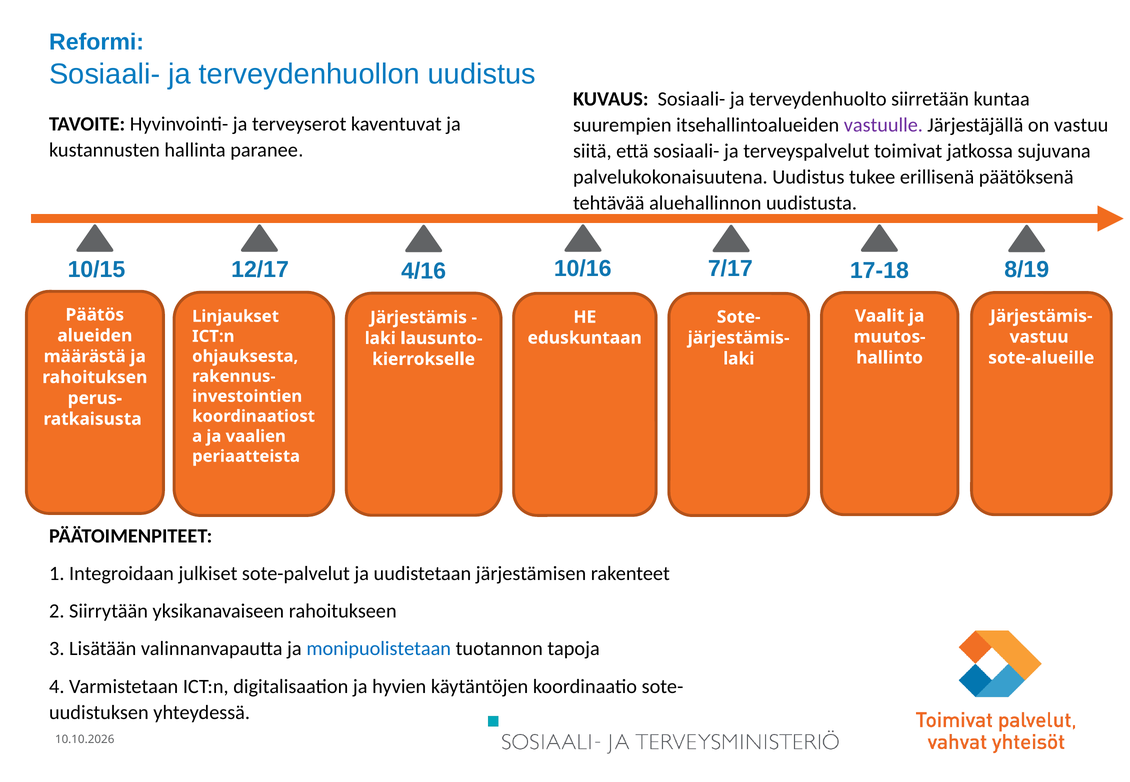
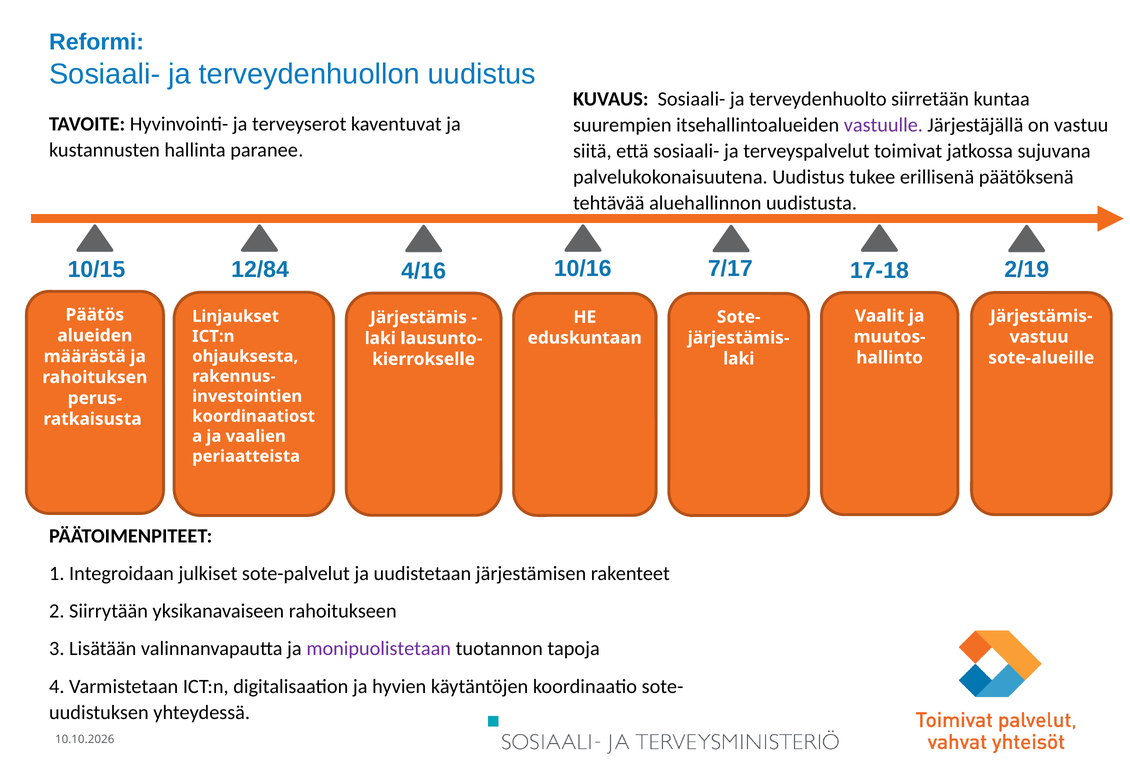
12/17: 12/17 -> 12/84 (260, 270)
8/19: 8/19 -> 2/19 (1027, 270)
monipuolistetaan colour: blue -> purple (379, 649)
